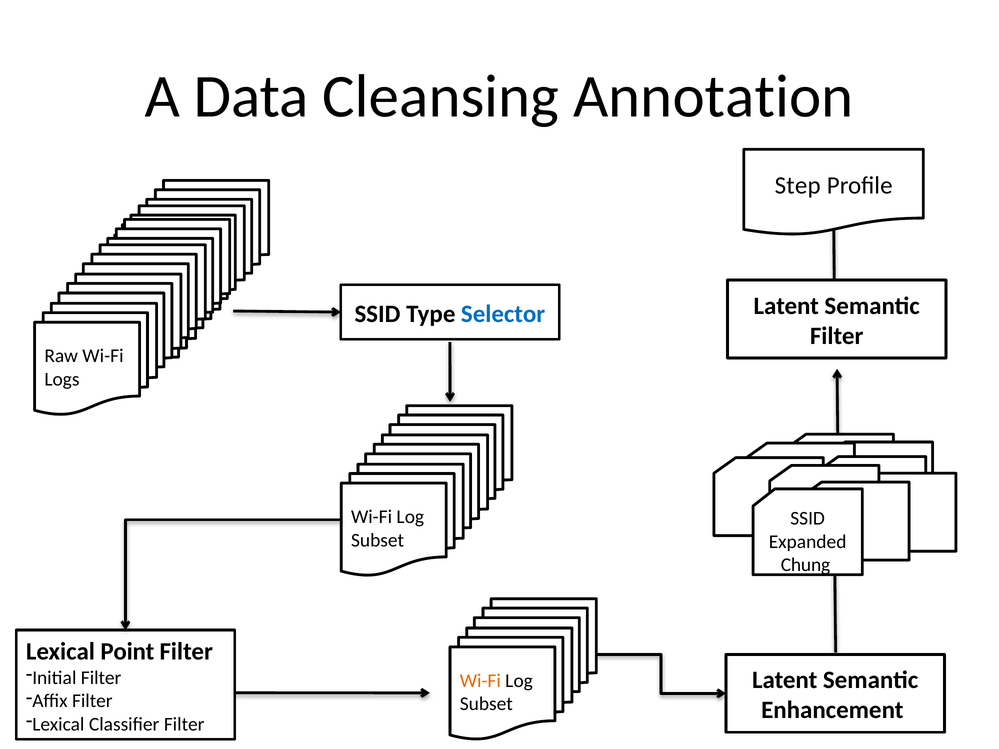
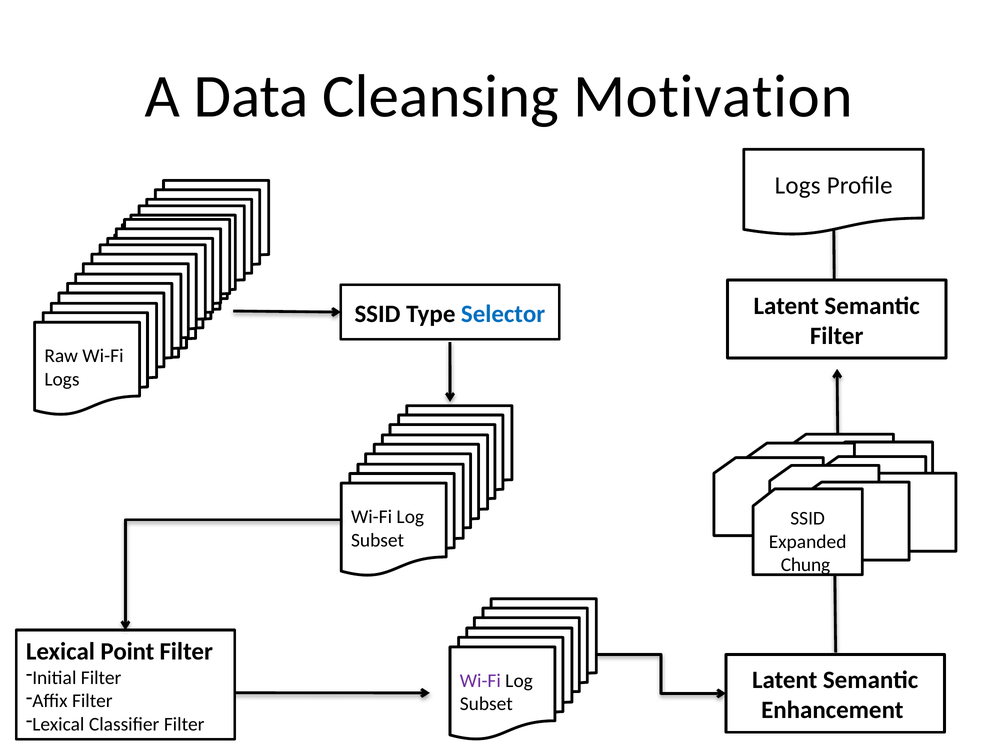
Annotation: Annotation -> Motivation (713, 97)
Step: Step -> Logs (798, 186)
Wi-Fi colour: orange -> purple (480, 681)
